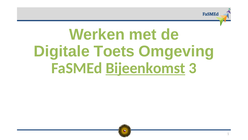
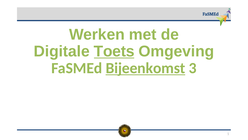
Toets underline: none -> present (114, 51)
